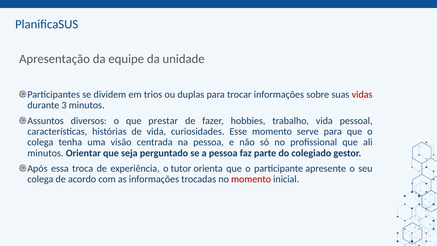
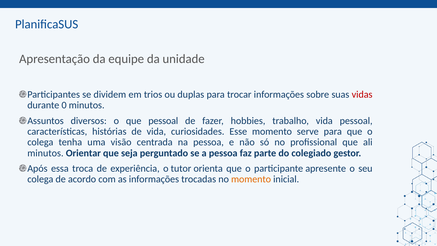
3: 3 -> 0 (64, 105)
que prestar: prestar -> pessoal (163, 121)
momento colour: red -> orange (251, 179)
